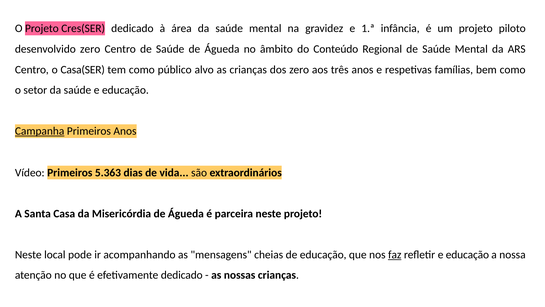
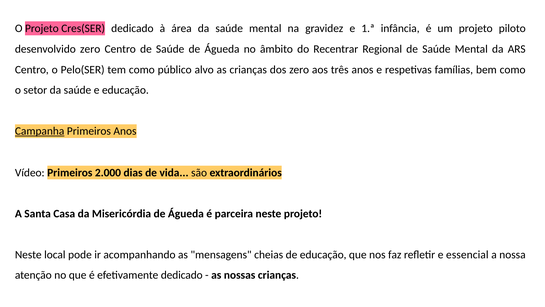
Conteúdo: Conteúdo -> Recentrar (336, 49)
Casa(SER: Casa(SER -> Pelo(SER (83, 70)
5.363: 5.363 -> 2.000 (108, 172)
faz underline: present -> none (395, 254)
refletir e educação: educação -> essencial (467, 254)
